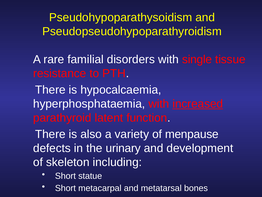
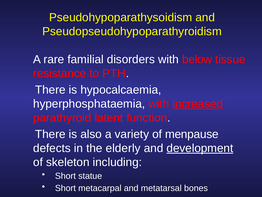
single: single -> below (197, 59)
urinary: urinary -> elderly (123, 148)
development underline: none -> present (200, 148)
